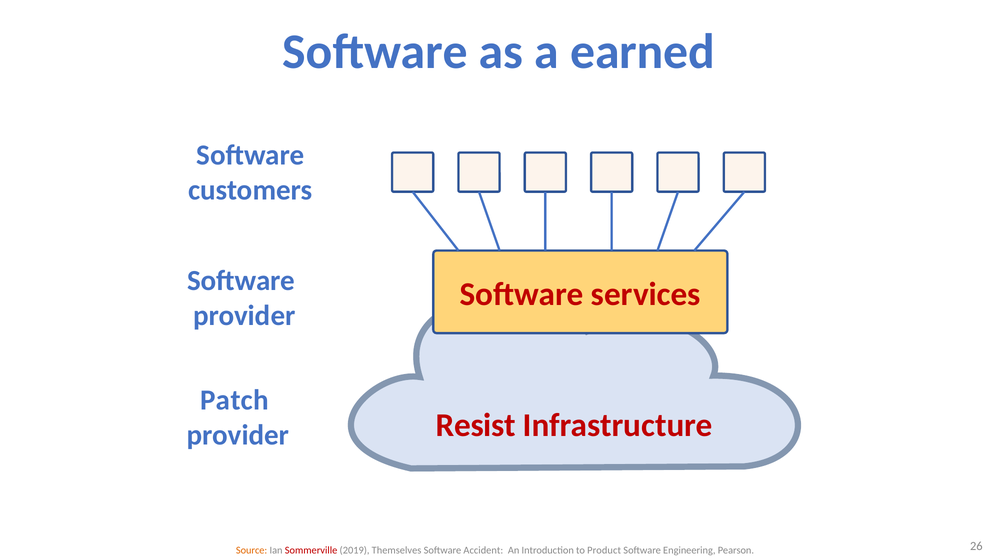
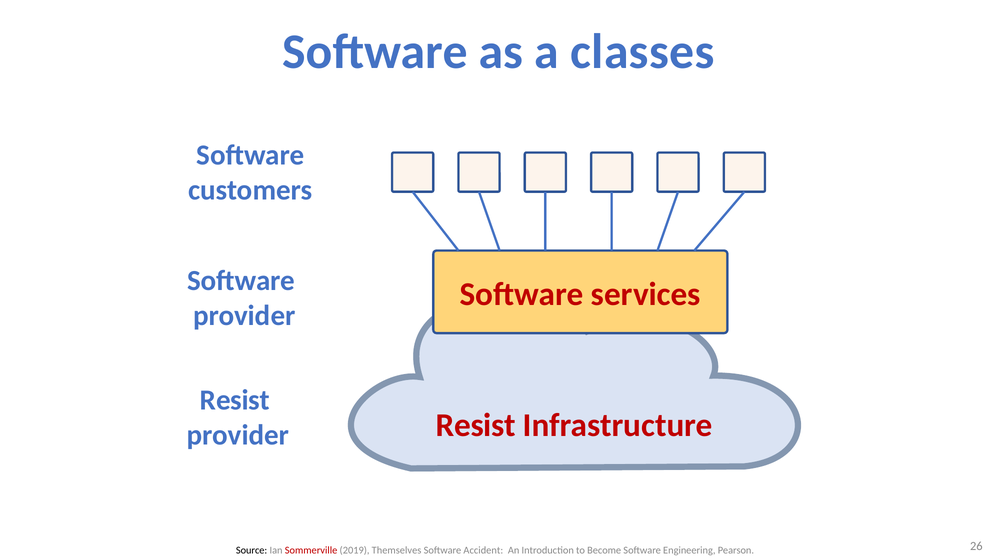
earned: earned -> classes (642, 52)
Patch: Patch -> Resist (235, 400)
Source colour: orange -> black (252, 550)
Product: Product -> Become (604, 550)
